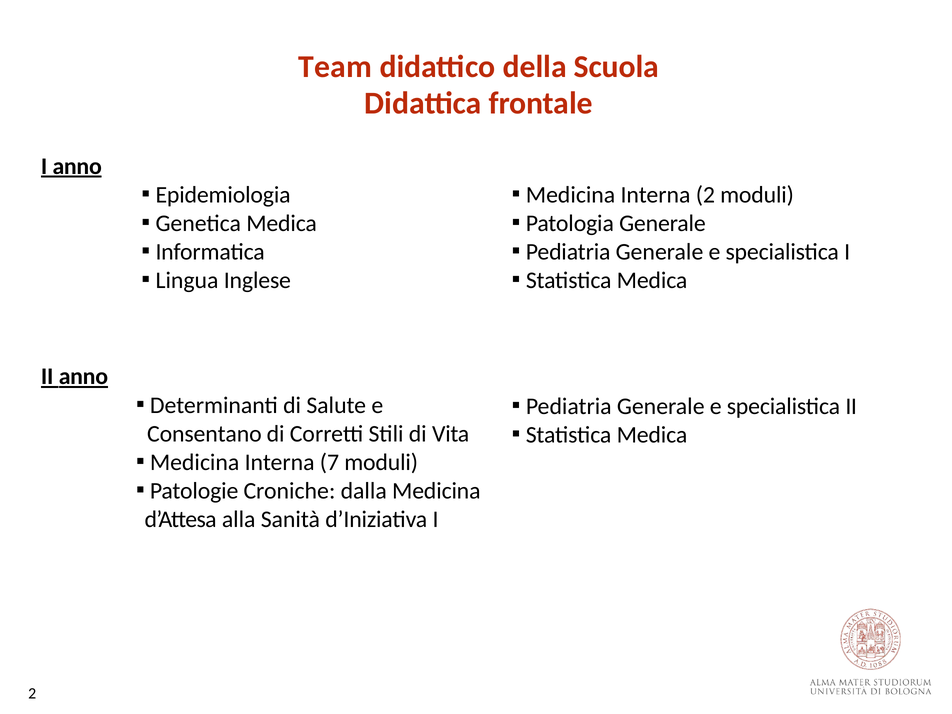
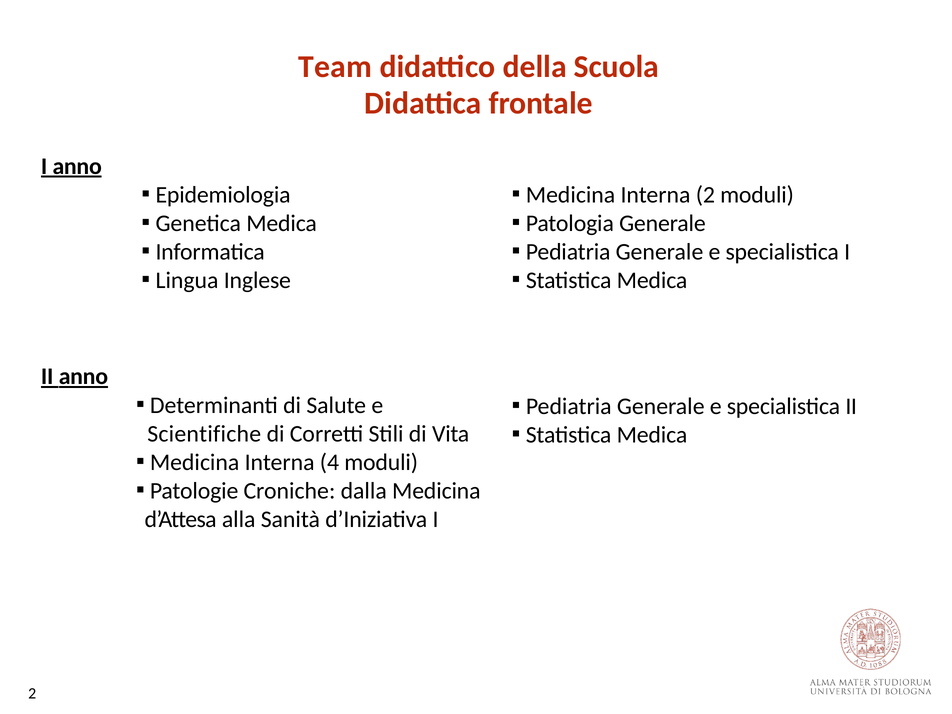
Consentano: Consentano -> Scientifiche (204, 434)
7: 7 -> 4 (329, 462)
